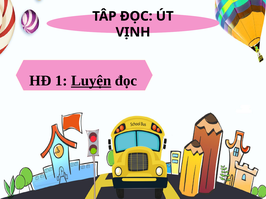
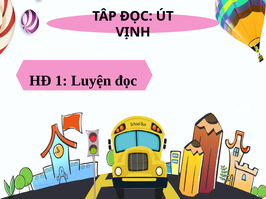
Luyện underline: present -> none (91, 81)
